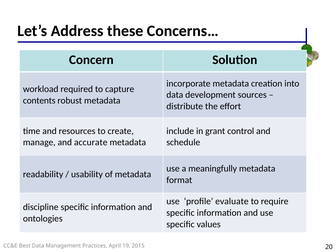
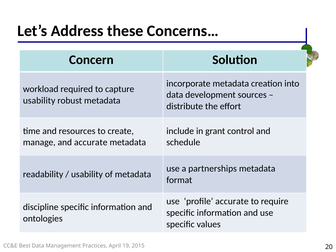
contents: contents -> usability (39, 101)
meaningfully: meaningfully -> partnerships (213, 169)
profile evaluate: evaluate -> accurate (232, 201)
